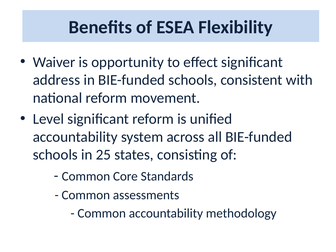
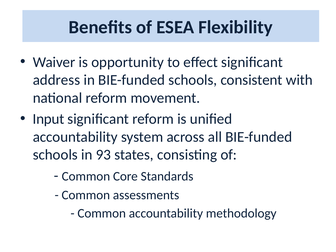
Level: Level -> Input (48, 119)
25: 25 -> 93 (103, 155)
